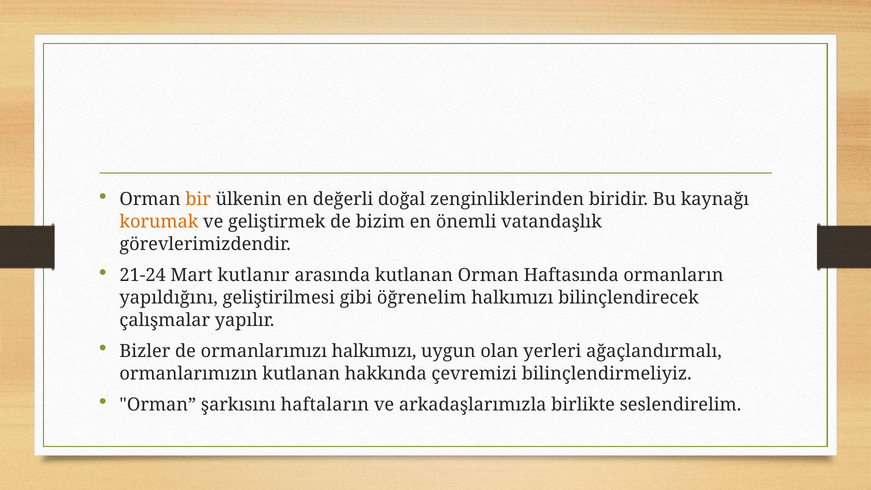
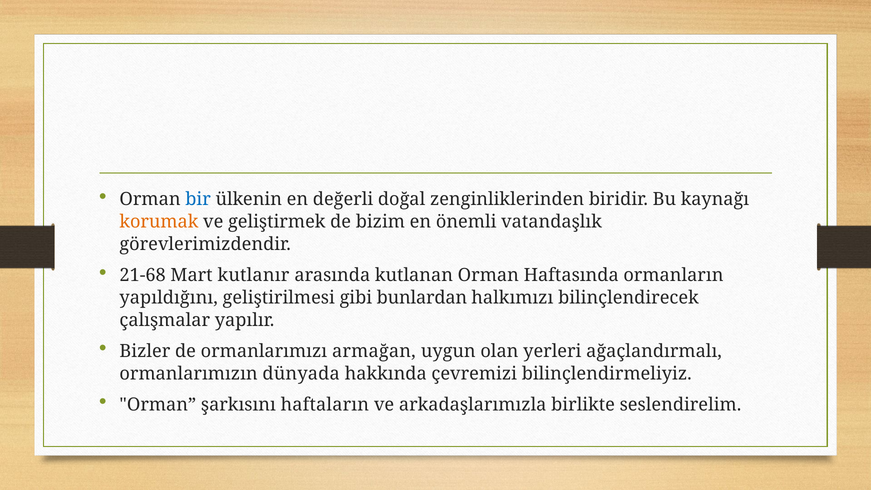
bir colour: orange -> blue (198, 199)
21-24: 21-24 -> 21-68 (143, 275)
öğrenelim: öğrenelim -> bunlardan (422, 298)
ormanlarımızı halkımızı: halkımızı -> armağan (374, 351)
ormanlarımızın kutlanan: kutlanan -> dünyada (301, 373)
